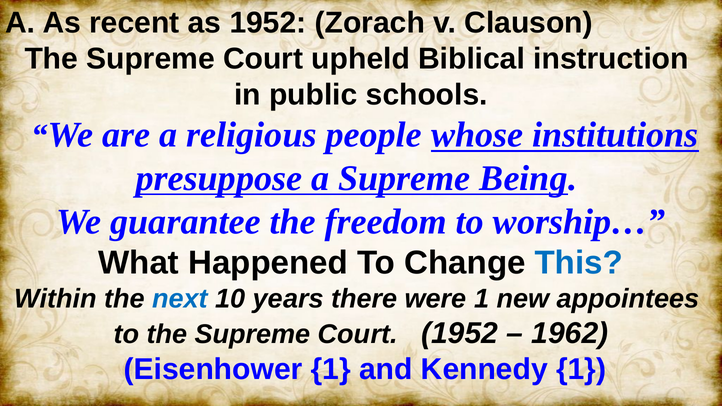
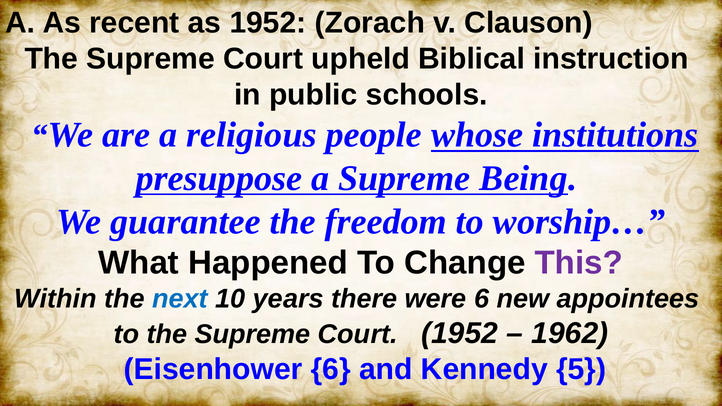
This colour: blue -> purple (579, 263)
were 1: 1 -> 6 (482, 299)
Eisenhower 1: 1 -> 6 (331, 369)
Kennedy 1: 1 -> 5 (581, 369)
